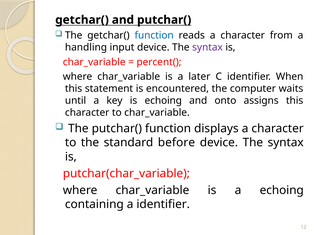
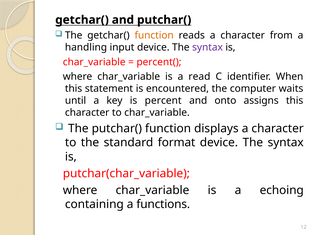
function colour: blue -> orange (154, 35)
later: later -> read (199, 77)
is echoing: echoing -> percent (163, 101)
before: before -> format (177, 143)
a identifier: identifier -> functions (163, 205)
